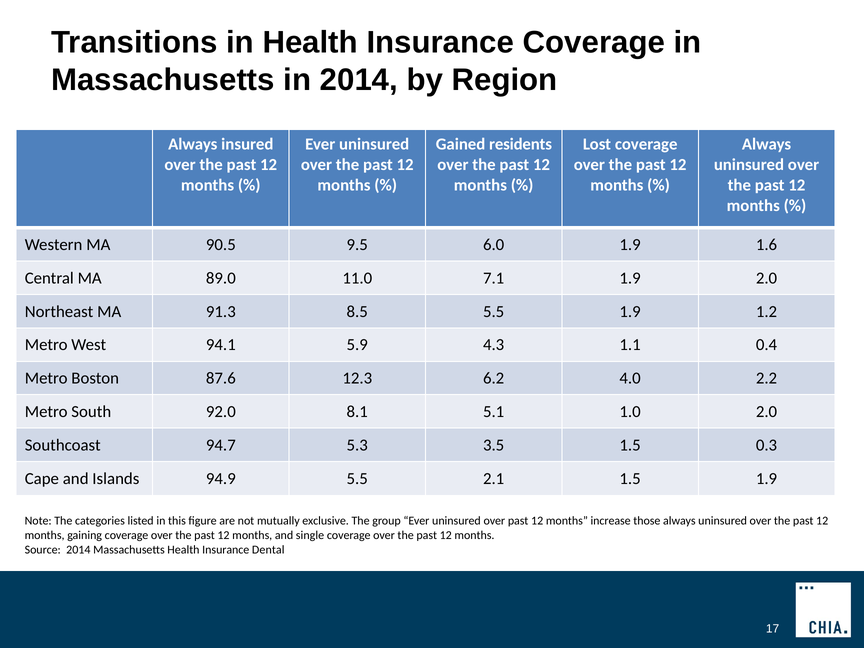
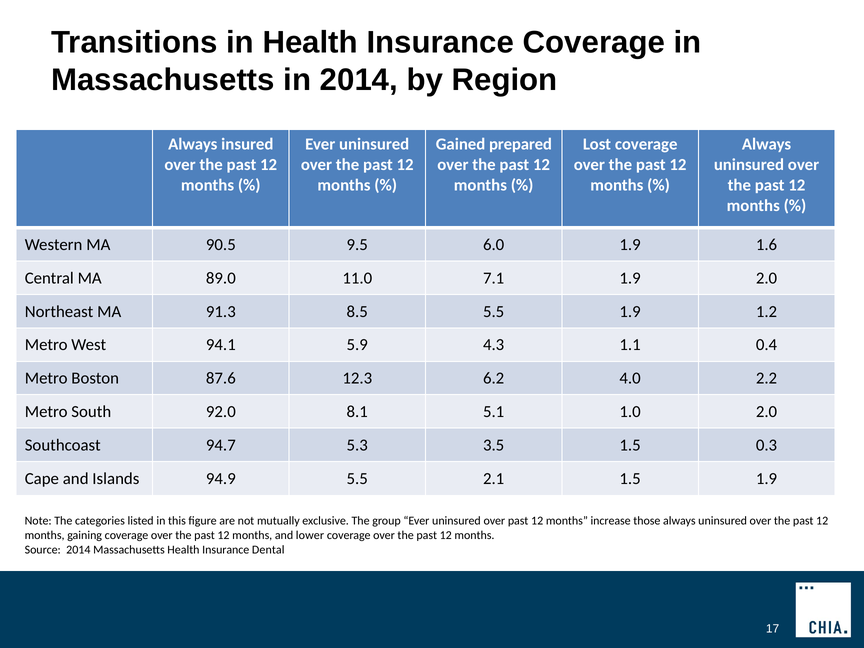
residents: residents -> prepared (521, 144)
single: single -> lower (310, 535)
